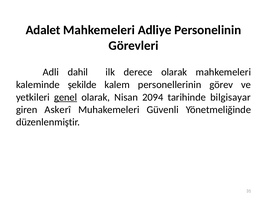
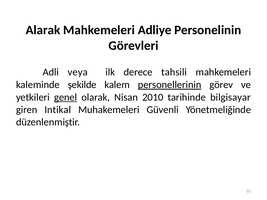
Adalet: Adalet -> Alarak (43, 30)
dahil: dahil -> veya (78, 72)
derece olarak: olarak -> tahsili (174, 72)
personellerinin underline: none -> present (170, 85)
2094: 2094 -> 2010 (153, 97)
Askerî: Askerî -> Intikal (58, 110)
